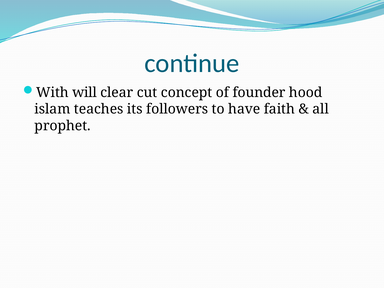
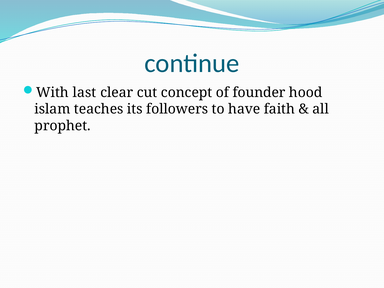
will: will -> last (84, 92)
